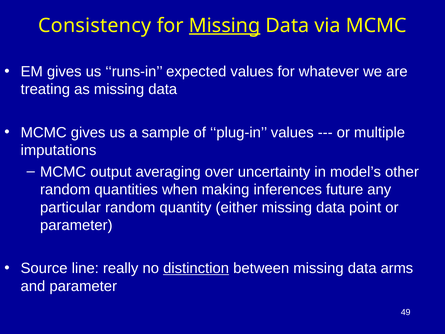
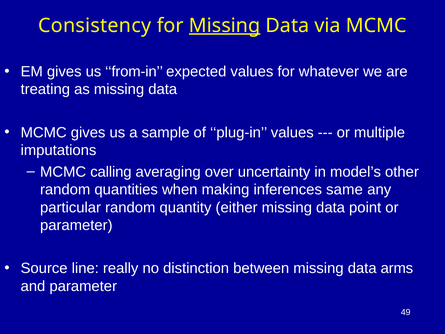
runs-in: runs-in -> from-in (134, 72)
output: output -> calling (111, 172)
future: future -> same (345, 190)
distinction underline: present -> none (196, 268)
